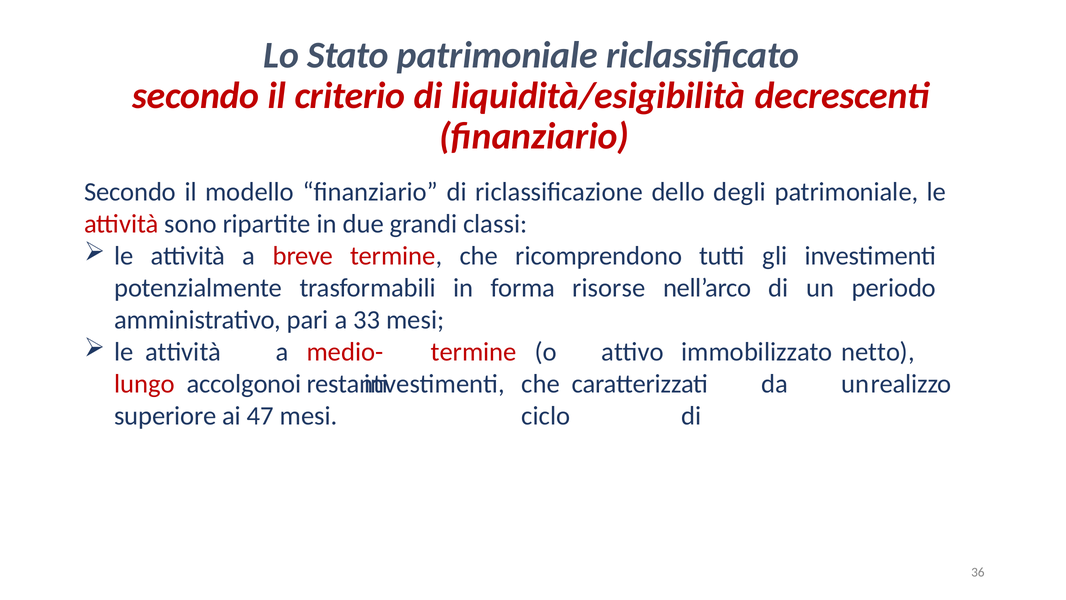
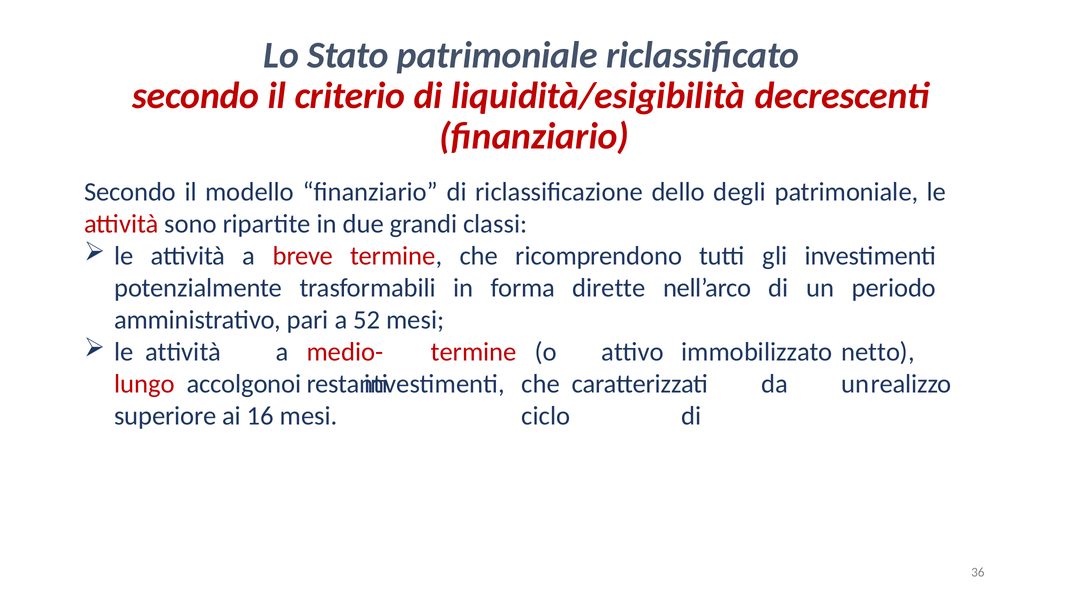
risorse: risorse -> dirette (609, 288)
33: 33 -> 52 (367, 320)
47: 47 -> 16 (260, 416)
